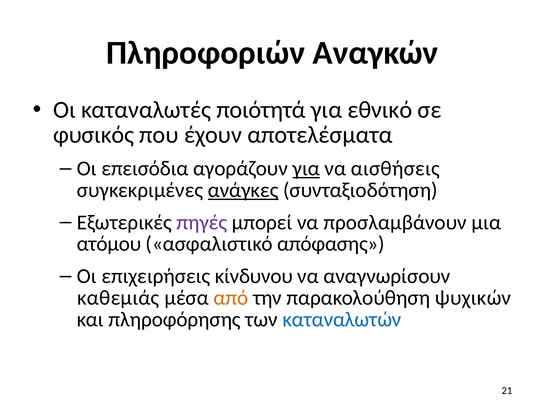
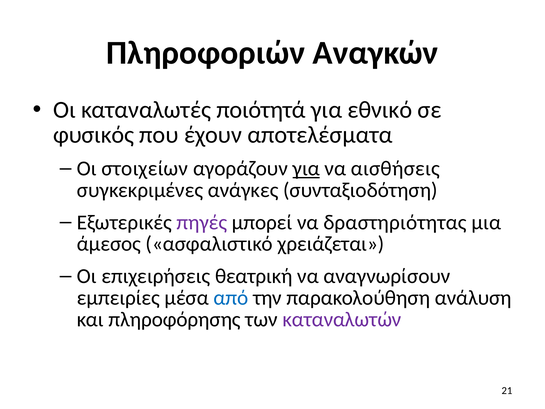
επεισόδια: επεισόδια -> στοιχείων (145, 168)
ανάγκες underline: present -> none (243, 190)
προσλαμβάνουν: προσλαμβάνουν -> δραστηριότητας (395, 222)
ατόμου: ατόμου -> άμεσος (109, 244)
απόφασης: απόφασης -> χρειάζεται (331, 244)
κίνδυνου: κίνδυνου -> θεατρική (254, 276)
καθεμιάς: καθεμιάς -> εμπειρίες (118, 298)
από colour: orange -> blue (231, 298)
ψυχικών: ψυχικών -> ανάλυση (473, 298)
καταναλωτών colour: blue -> purple (342, 319)
